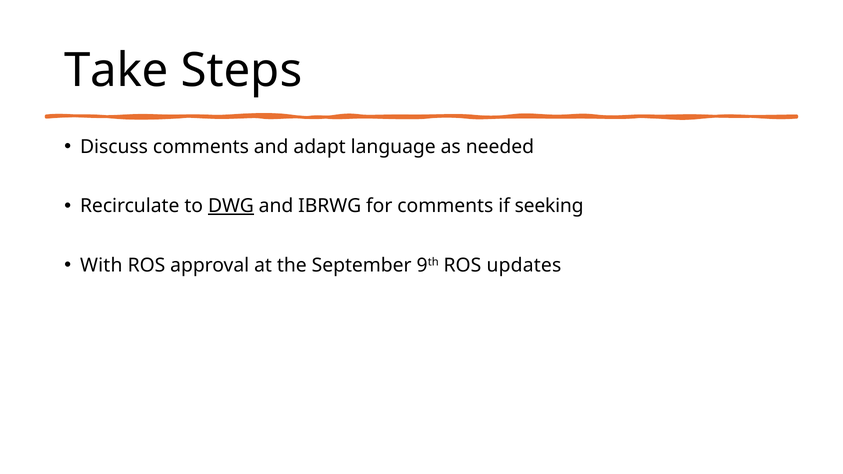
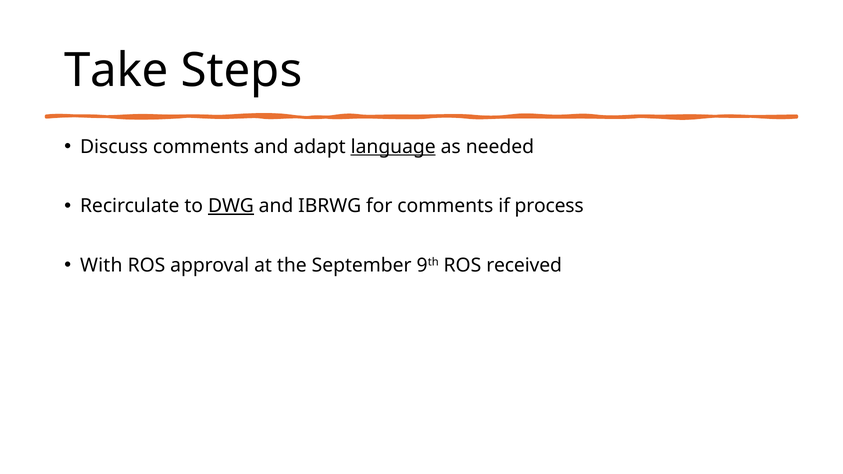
language underline: none -> present (393, 147)
seeking: seeking -> process (549, 206)
updates: updates -> received (524, 265)
